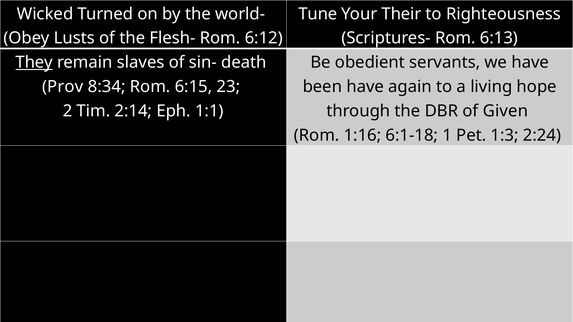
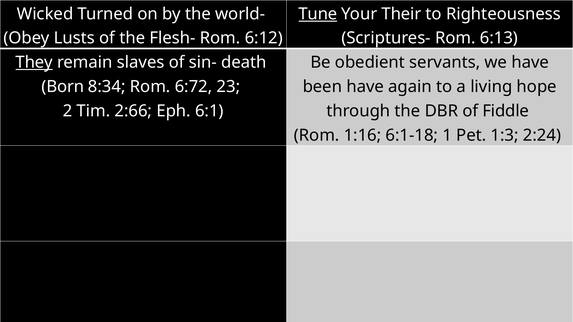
Tune underline: none -> present (318, 14)
Prov: Prov -> Born (63, 87)
6:15: 6:15 -> 6:72 (194, 87)
2:14: 2:14 -> 2:66 (133, 111)
1:1: 1:1 -> 6:1 (209, 111)
Given: Given -> Fiddle (506, 111)
